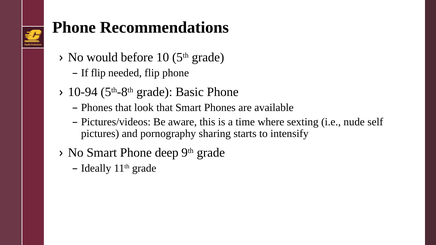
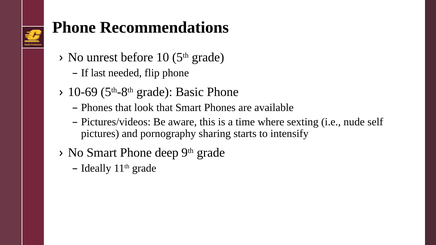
would: would -> unrest (102, 57)
If flip: flip -> last (98, 73)
10-94: 10-94 -> 10-69 (83, 92)
